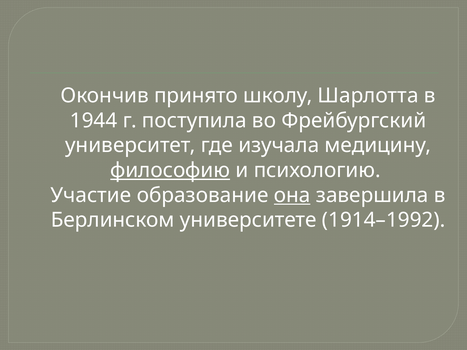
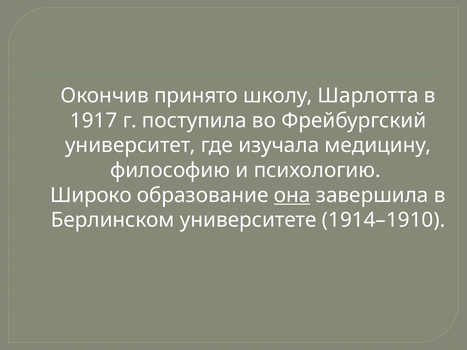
1944: 1944 -> 1917 (94, 121)
философию underline: present -> none (170, 170)
Участие: Участие -> Широко (91, 195)
1914–1992: 1914–1992 -> 1914–1910 (384, 220)
